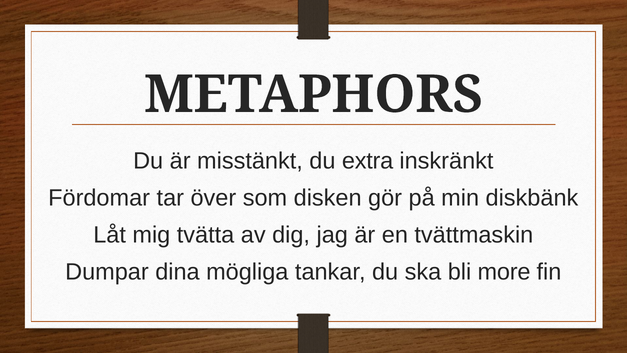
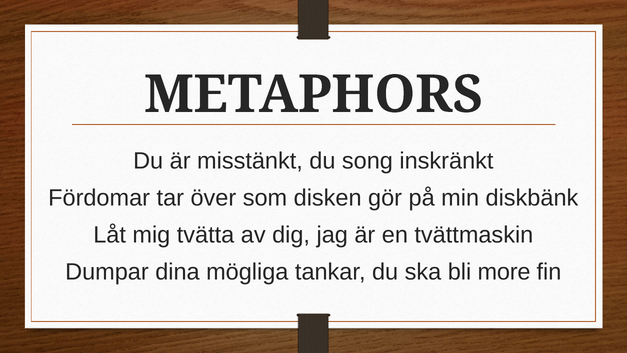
extra: extra -> song (367, 161)
